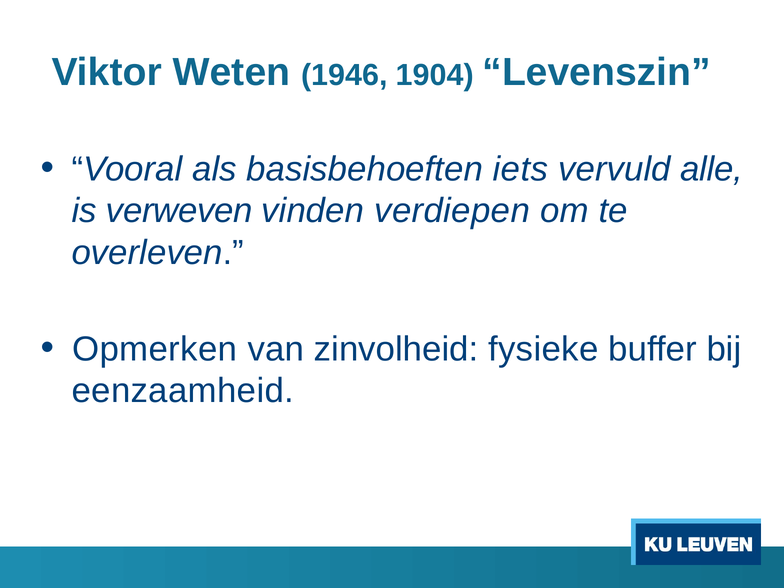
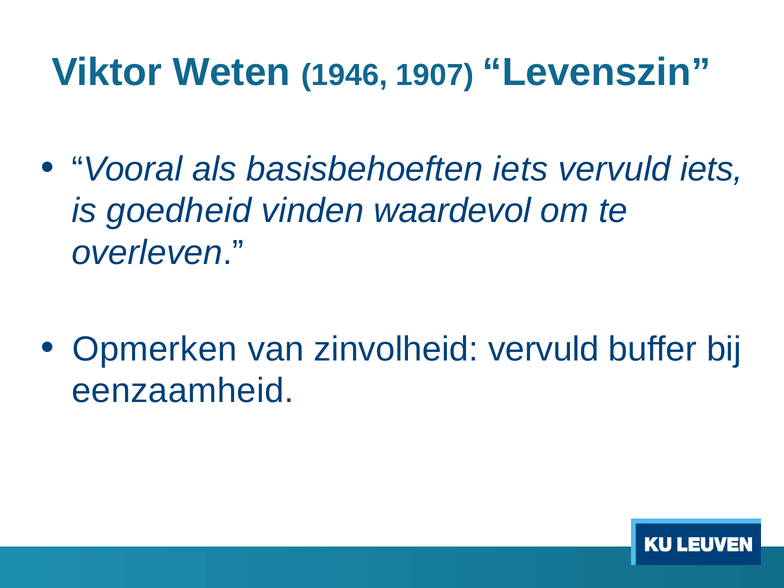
1904: 1904 -> 1907 (435, 75)
vervuld alle: alle -> iets (712, 169)
verweven: verweven -> goedheid (179, 211)
verdiepen: verdiepen -> waardevol (452, 211)
zinvolheid fysieke: fysieke -> vervuld (544, 349)
